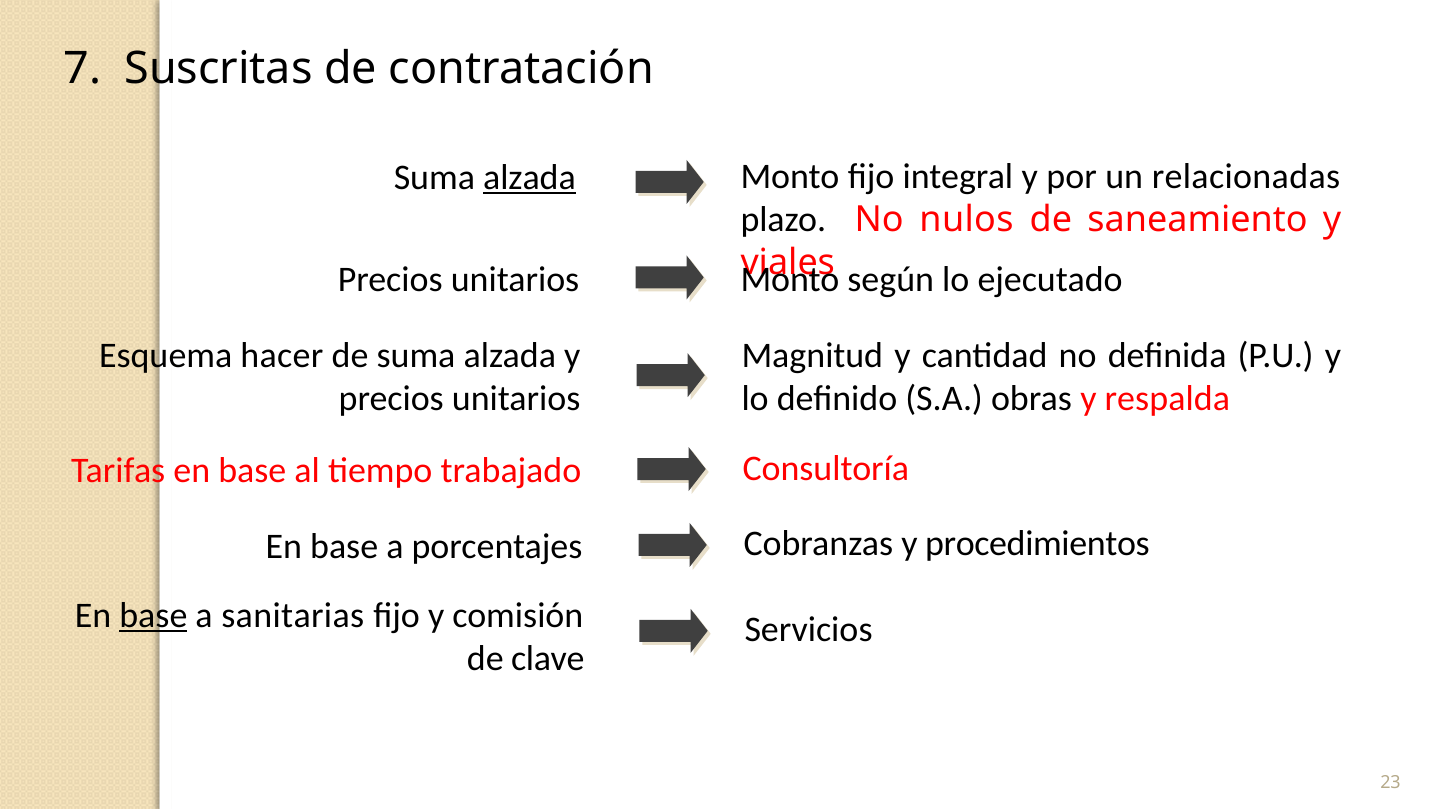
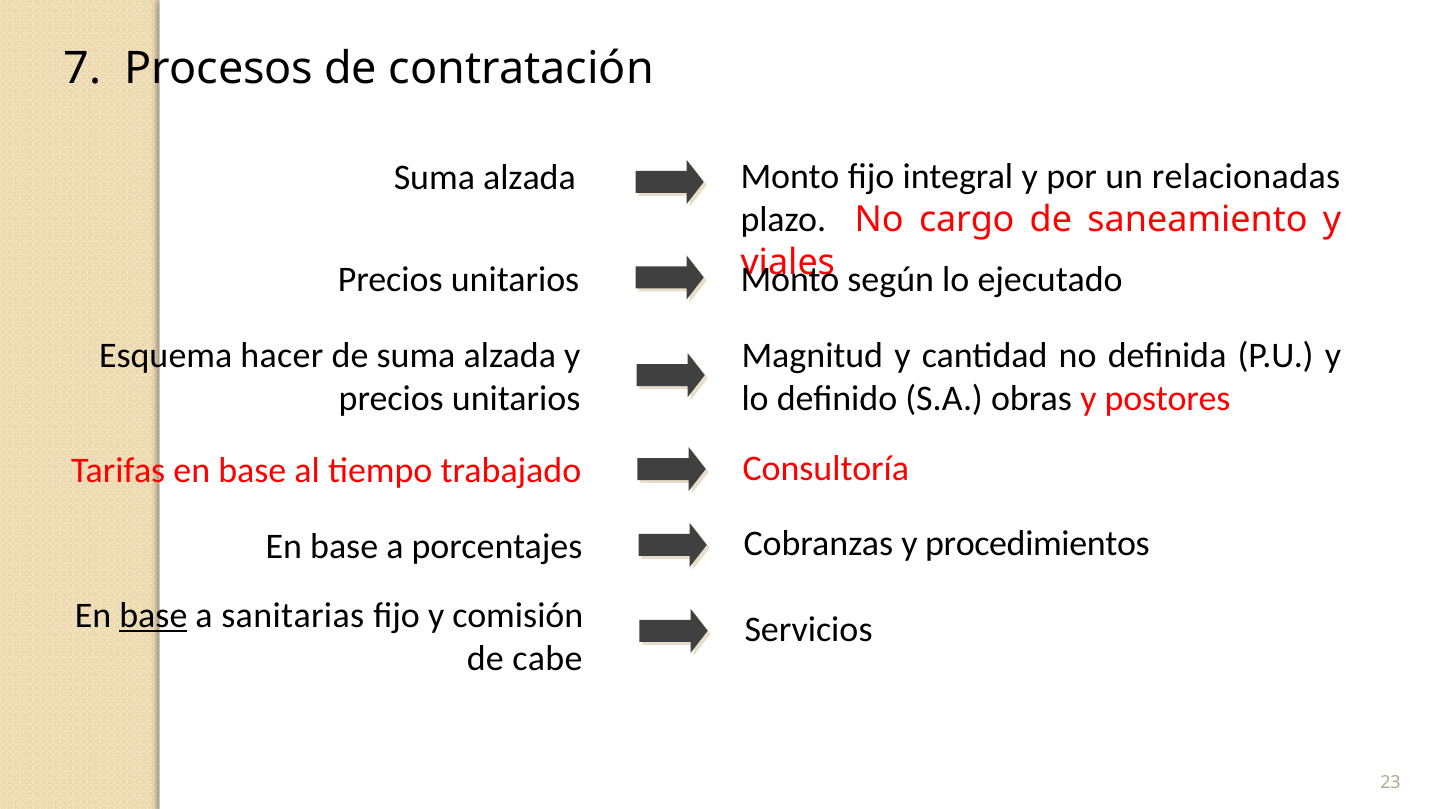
Suscritas: Suscritas -> Procesos (219, 69)
alzada underline: present -> none (529, 178)
nulos: nulos -> cargo (967, 220)
respalda: respalda -> postores (1168, 399)
clave: clave -> cabe (547, 658)
